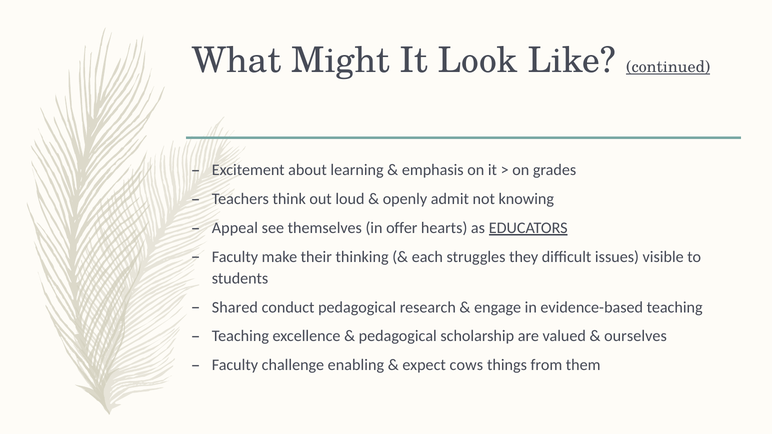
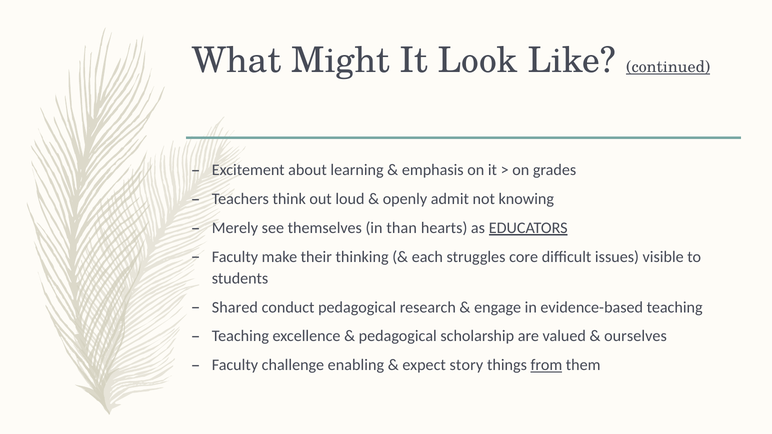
Appeal: Appeal -> Merely (235, 228)
offer: offer -> than (402, 228)
they: they -> core (524, 257)
cows: cows -> story (466, 365)
from underline: none -> present (546, 365)
